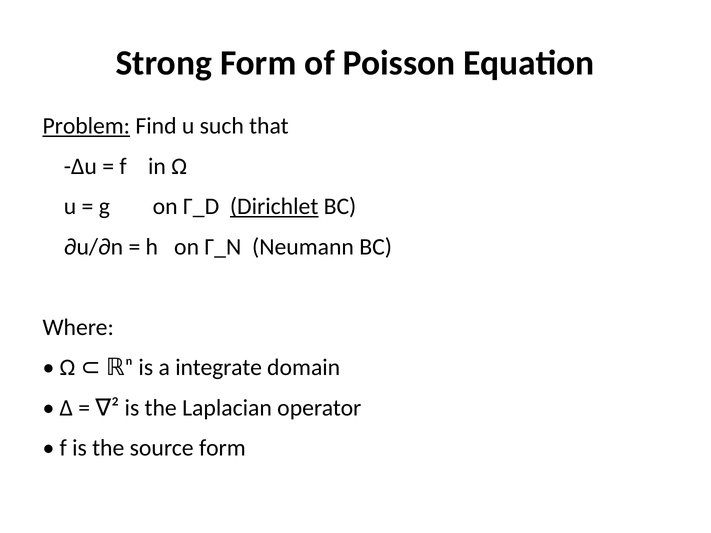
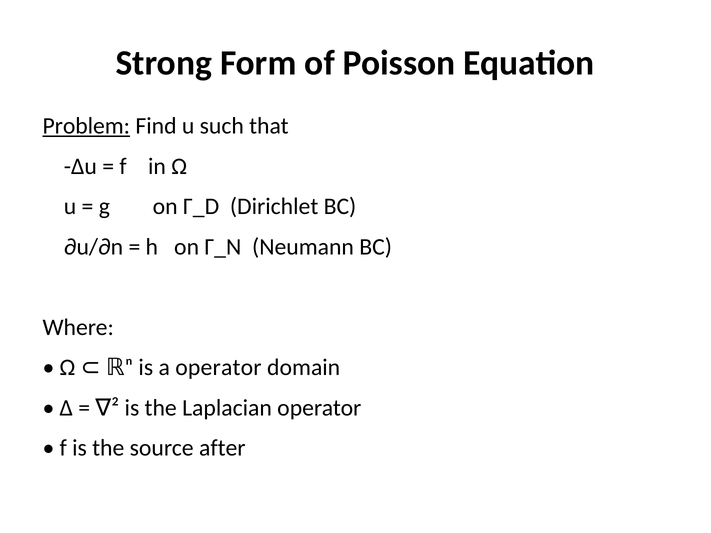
Dirichlet underline: present -> none (274, 207)
a integrate: integrate -> operator (218, 368)
source form: form -> after (222, 448)
